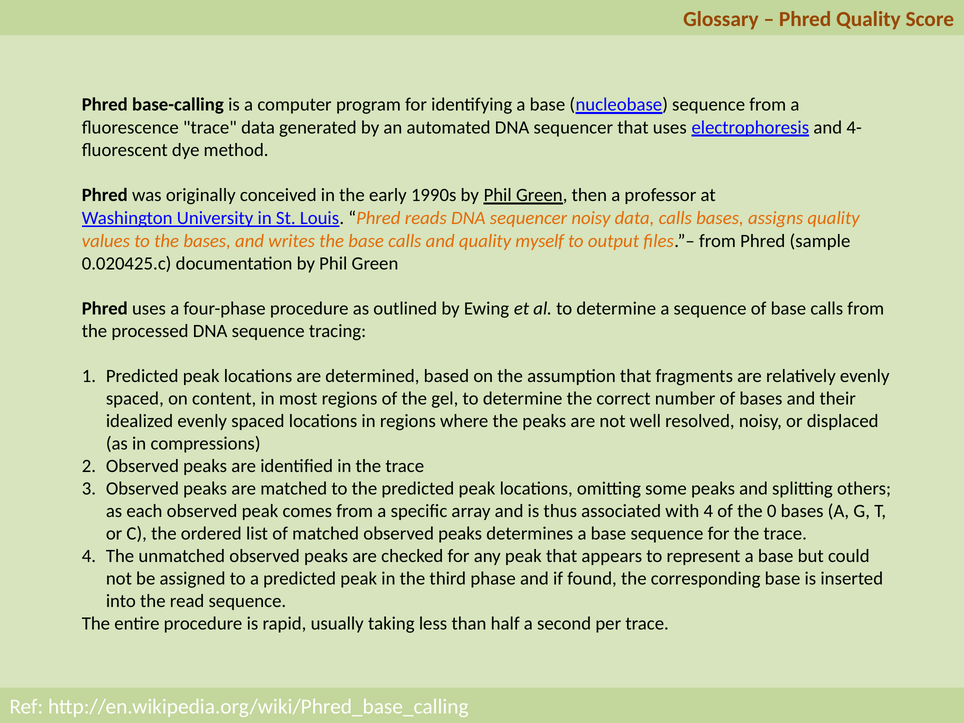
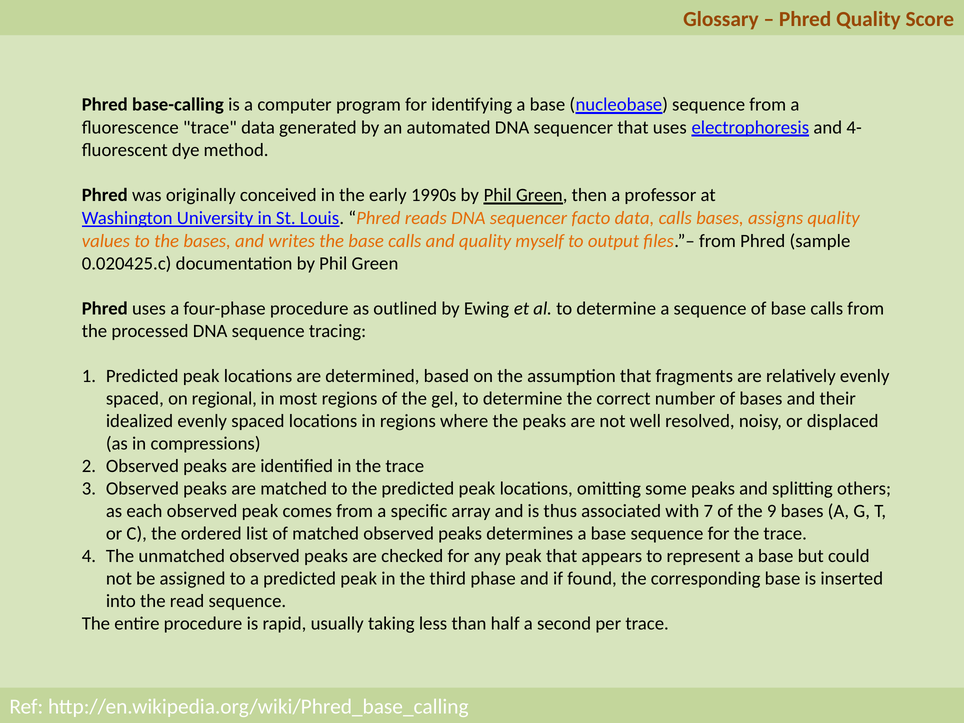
sequencer noisy: noisy -> facto (591, 218)
content: content -> regional (224, 398)
with 4: 4 -> 7 (708, 511)
0: 0 -> 9 (772, 511)
